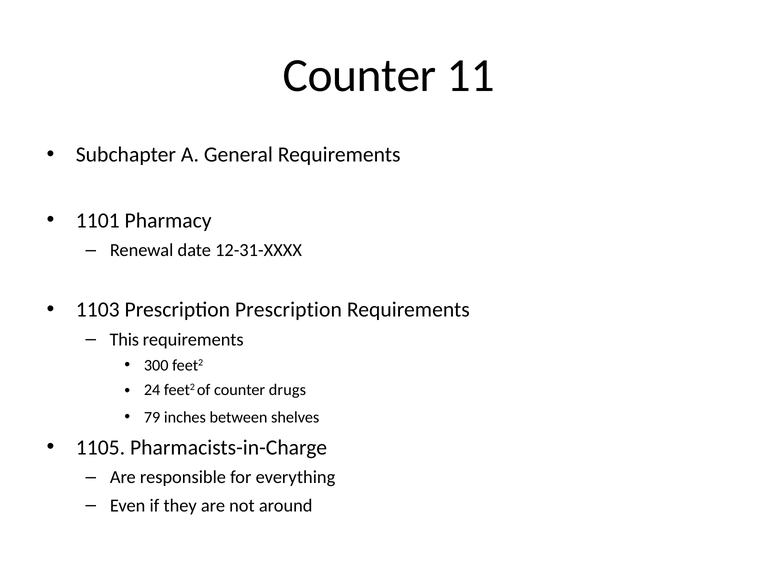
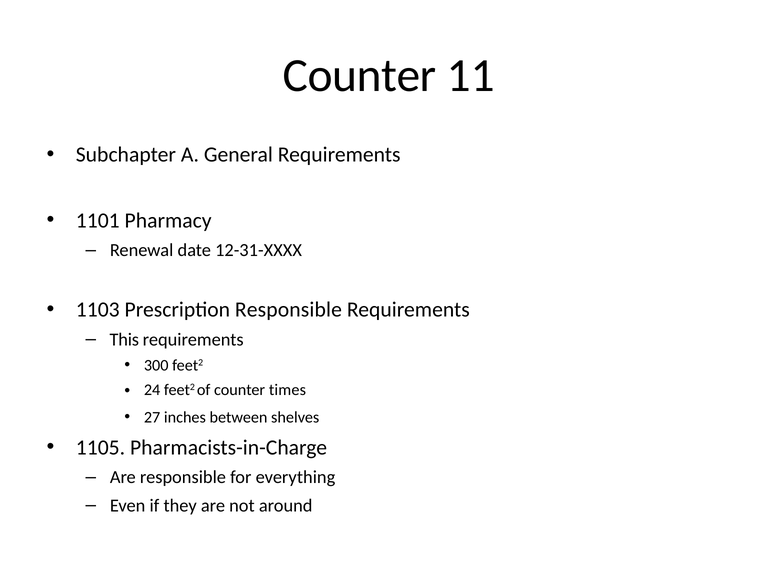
Prescription Prescription: Prescription -> Responsible (288, 309)
drugs: drugs -> times (287, 390)
79: 79 -> 27 (152, 417)
